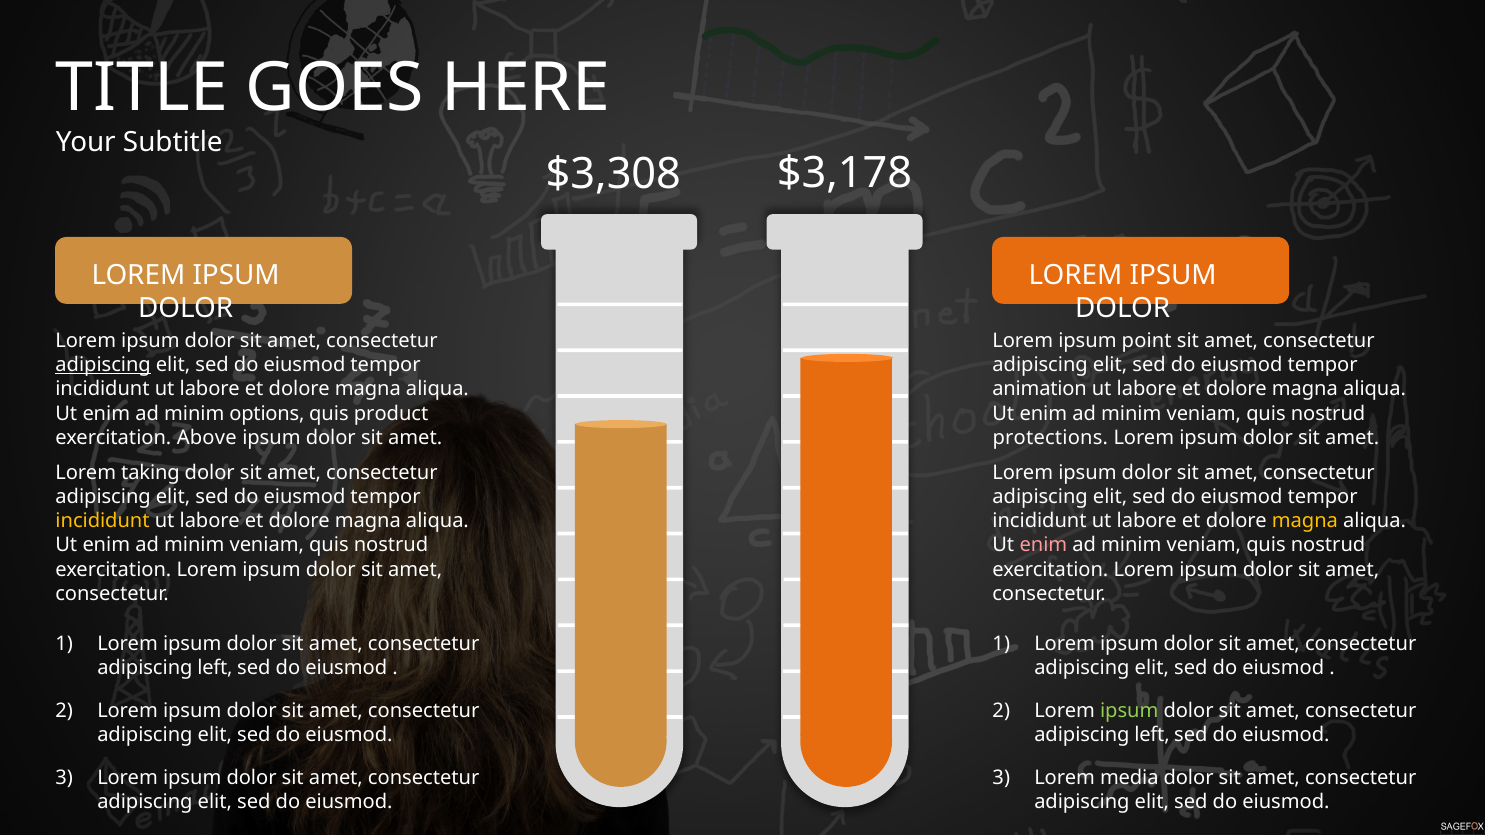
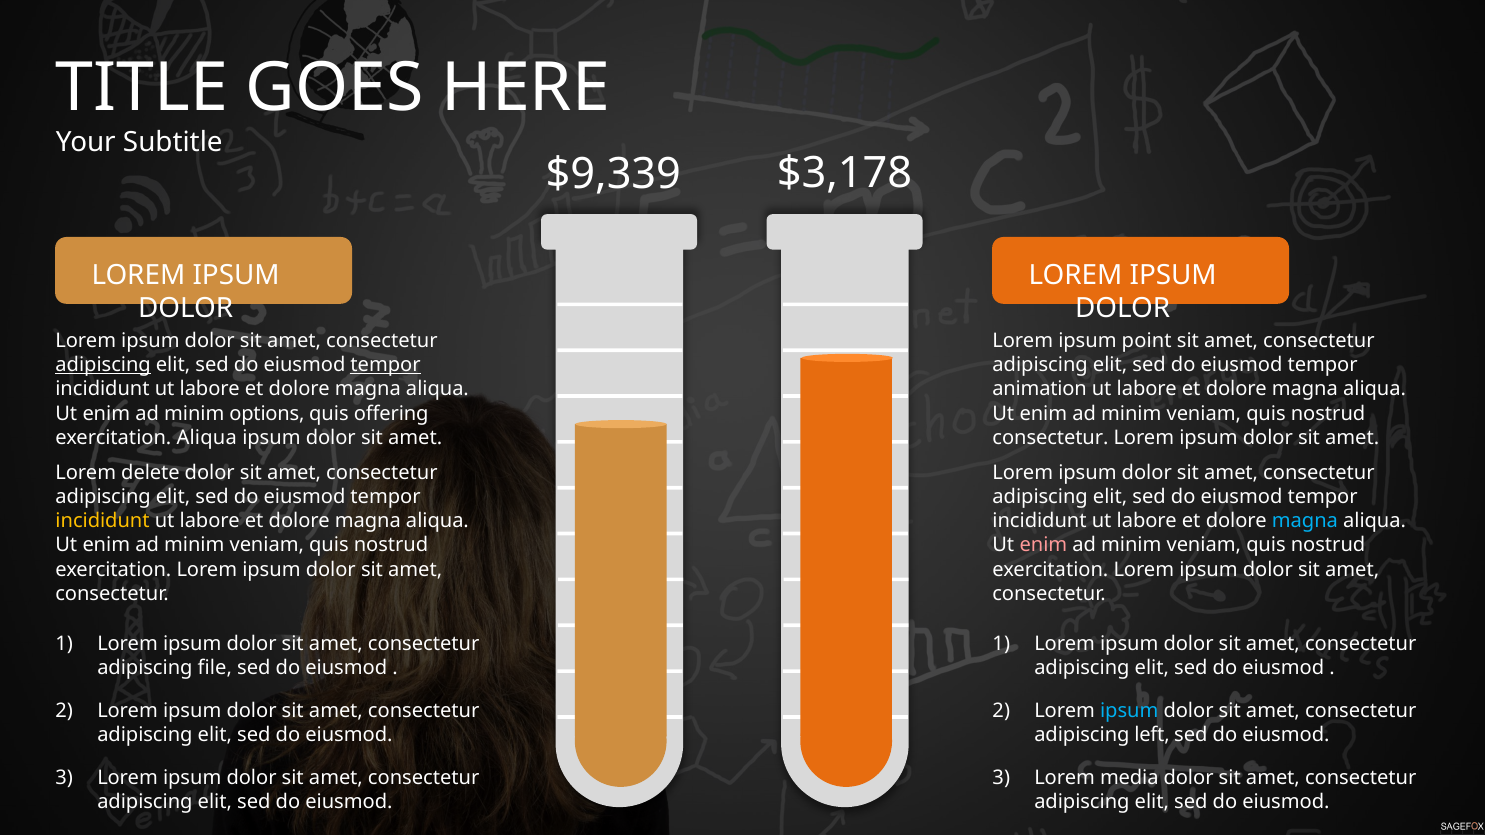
$3,308: $3,308 -> $9,339 (613, 174)
tempor underline: none -> present (386, 365)
product: product -> offering (391, 414)
exercitation Above: Above -> Aliqua (207, 438)
protections: protections -> consectetur (1050, 438)
taking: taking -> delete (150, 473)
magna colour: yellow -> light blue (1305, 521)
left: left -> file (215, 668)
ipsum colour: light green -> light blue (1129, 711)
